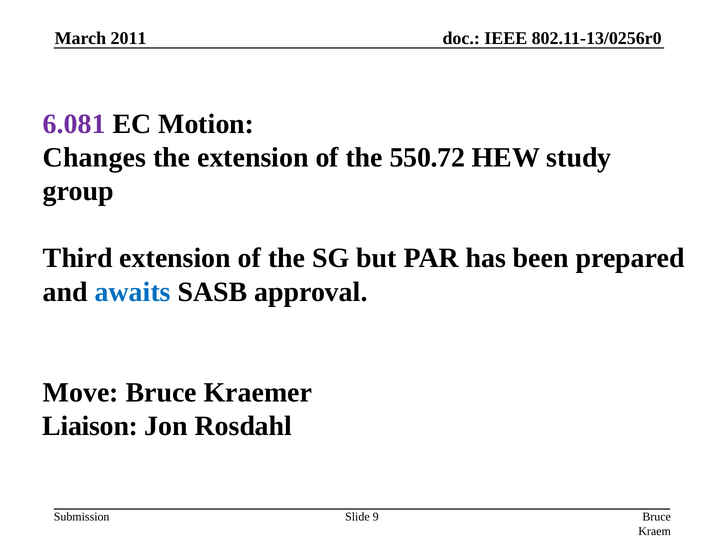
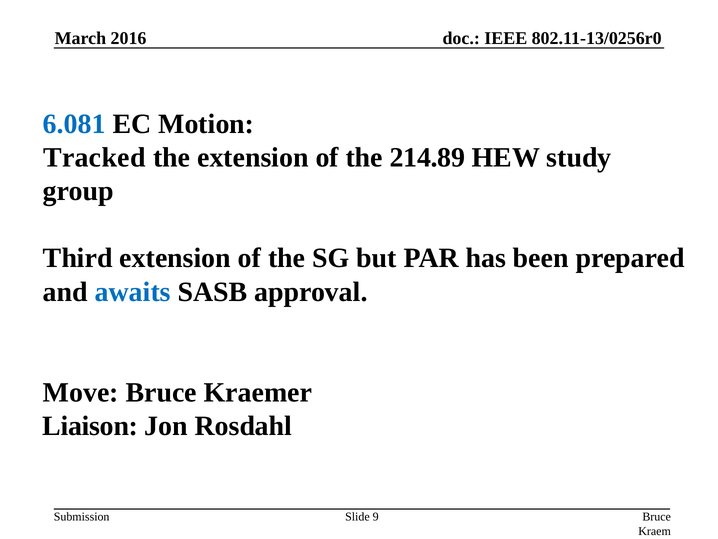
2011: 2011 -> 2016 (129, 38)
6.081 colour: purple -> blue (74, 124)
Changes: Changes -> Tracked (94, 157)
550.72: 550.72 -> 214.89 (427, 157)
